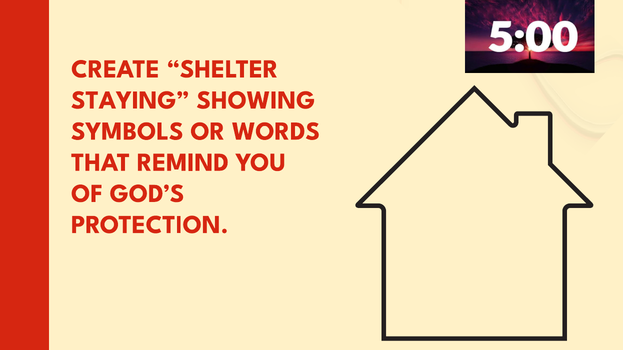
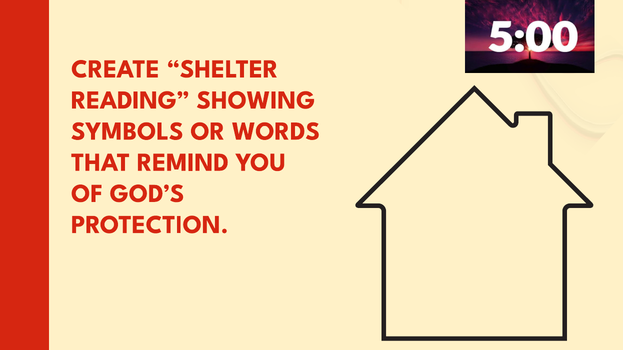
STAYING: STAYING -> READING (131, 100)
